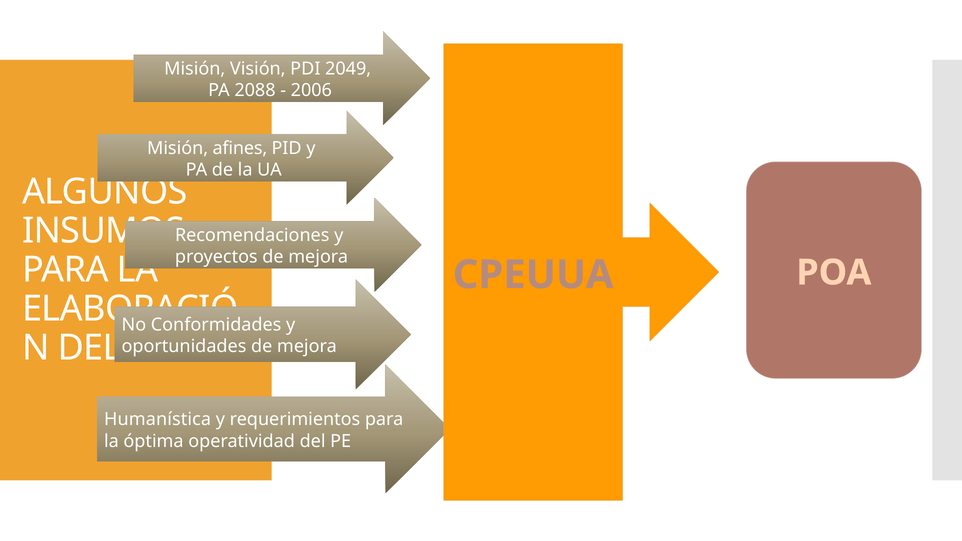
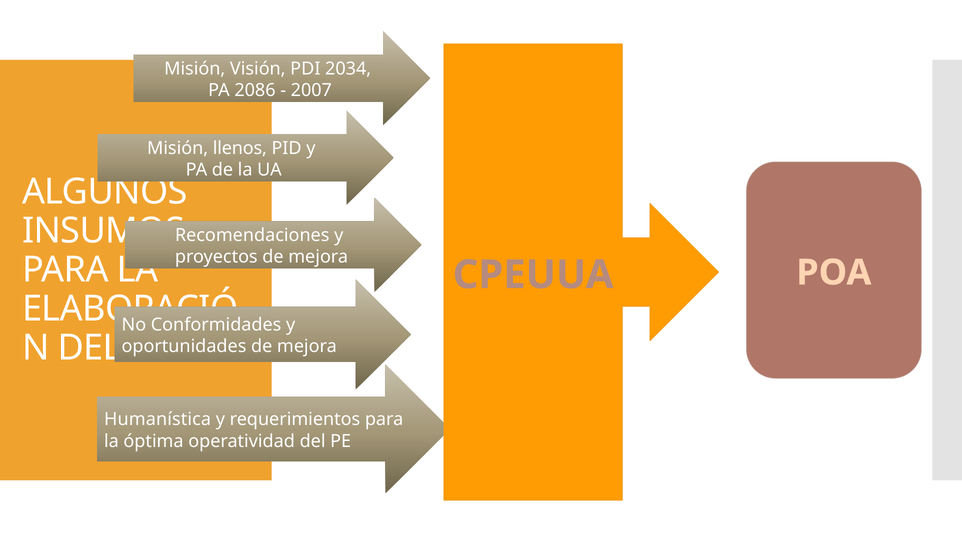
2049: 2049 -> 2034 (348, 69)
2088: 2088 -> 2086 (255, 90)
2006: 2006 -> 2007 (311, 90)
afines: afines -> llenos (240, 148)
